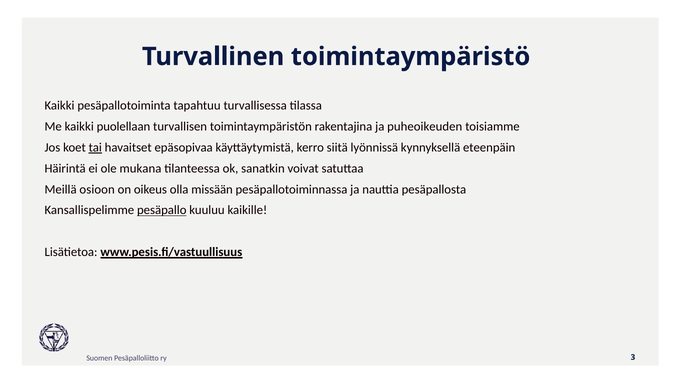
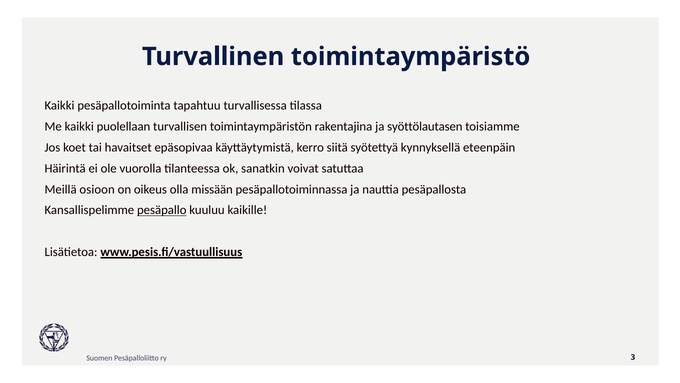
puheoikeuden: puheoikeuden -> syöttölautasen (425, 126)
tai underline: present -> none (95, 147)
lyönnissä: lyönnissä -> syötettyä (374, 147)
mukana: mukana -> vuorolla (141, 168)
